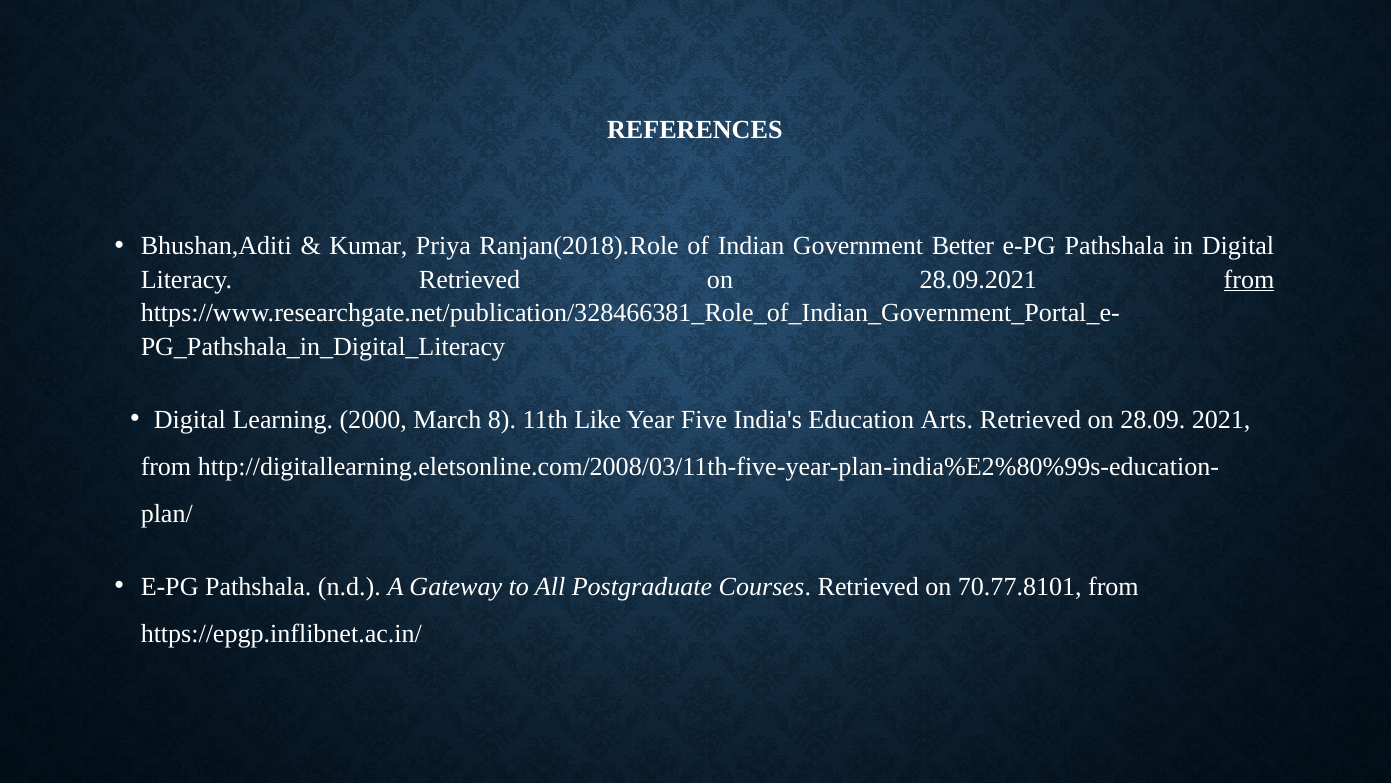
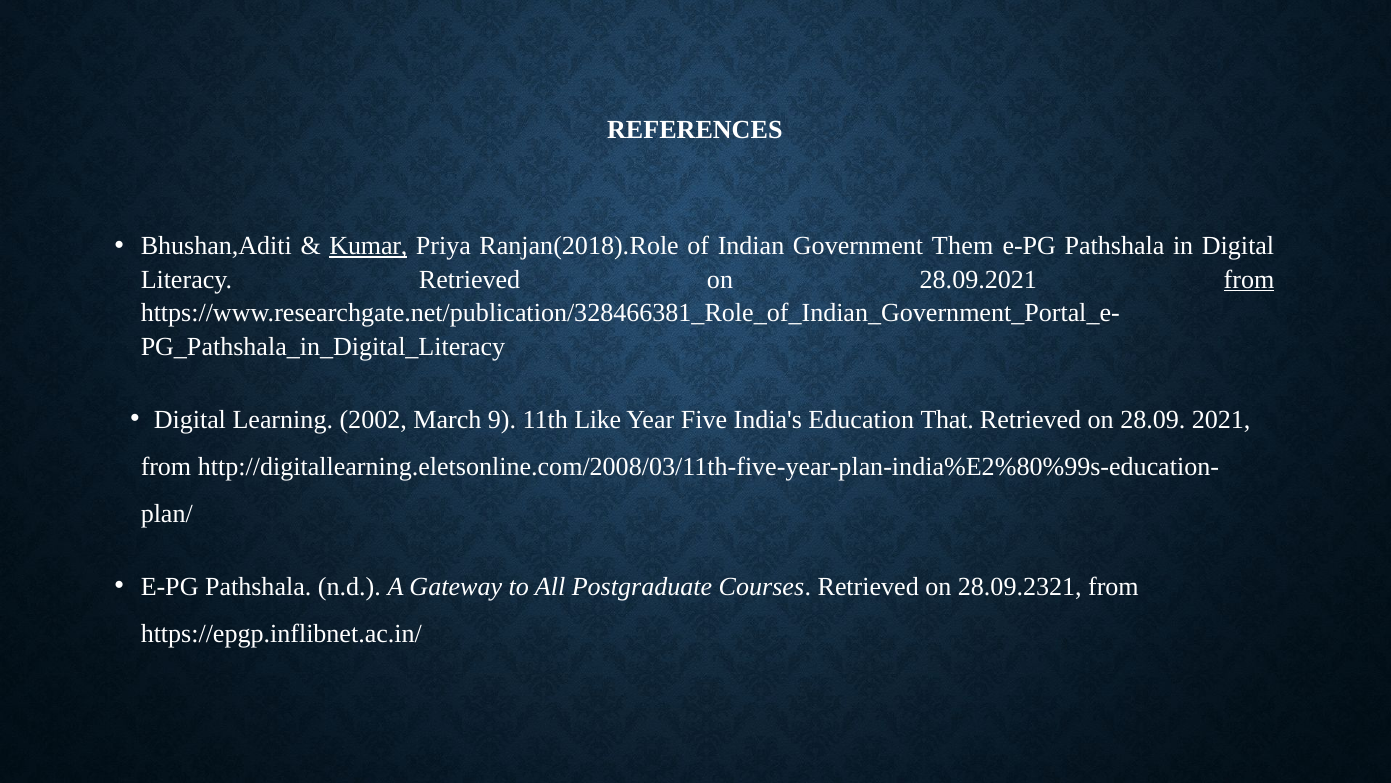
Kumar underline: none -> present (368, 246)
Better: Better -> Them (963, 246)
2000: 2000 -> 2002 (373, 419)
8: 8 -> 9 (502, 419)
Arts: Arts -> That (947, 419)
70.77.8101: 70.77.8101 -> 28.09.2321 (1020, 586)
